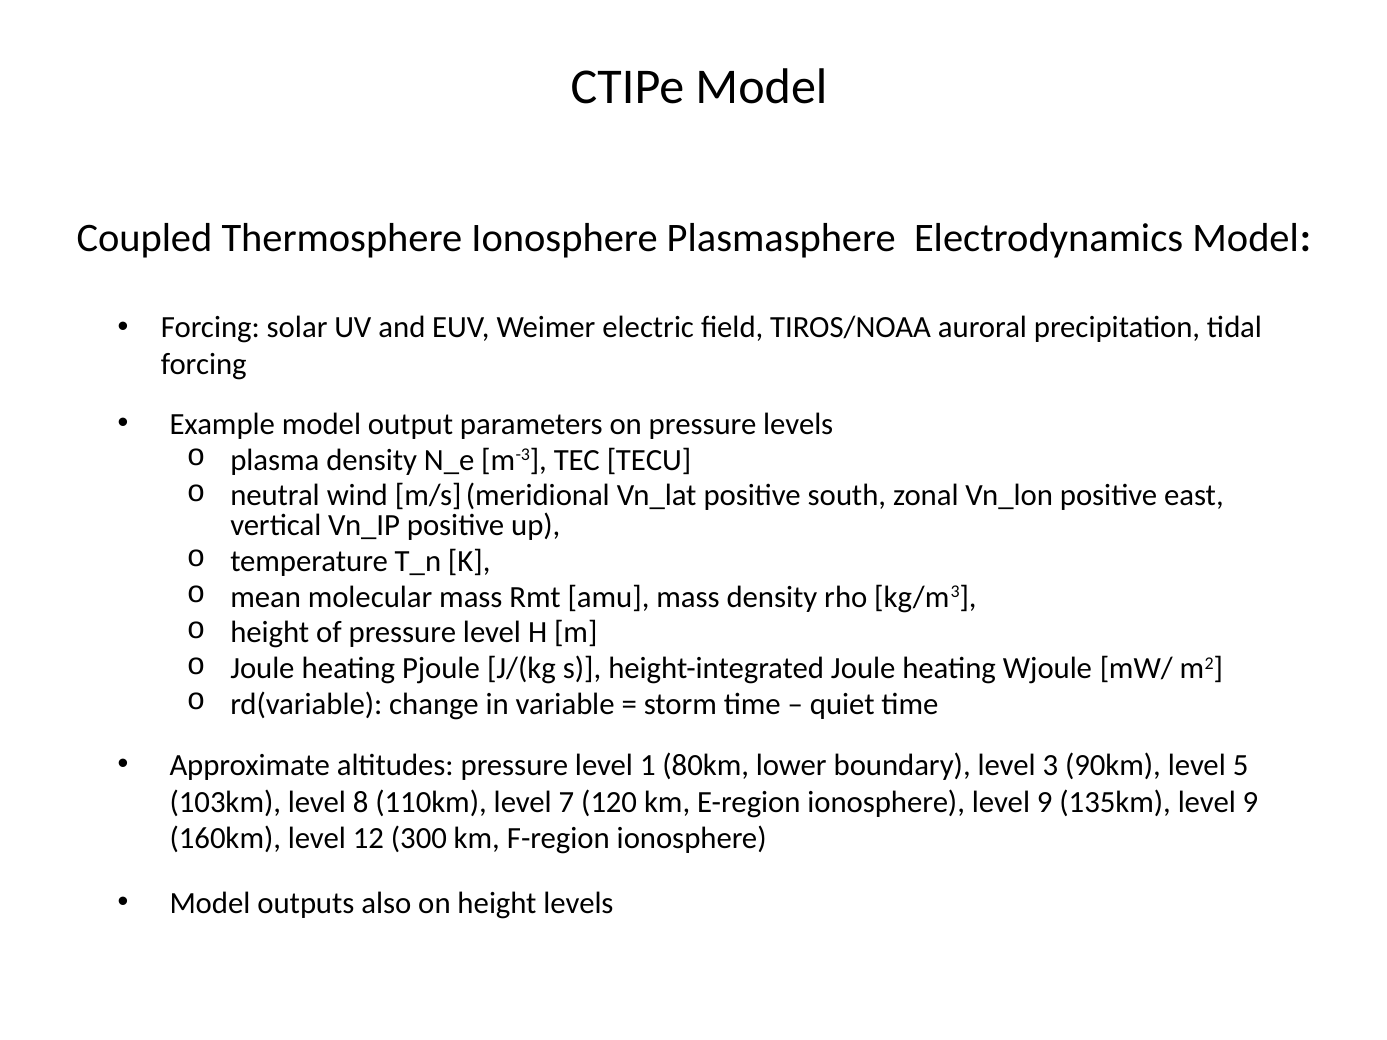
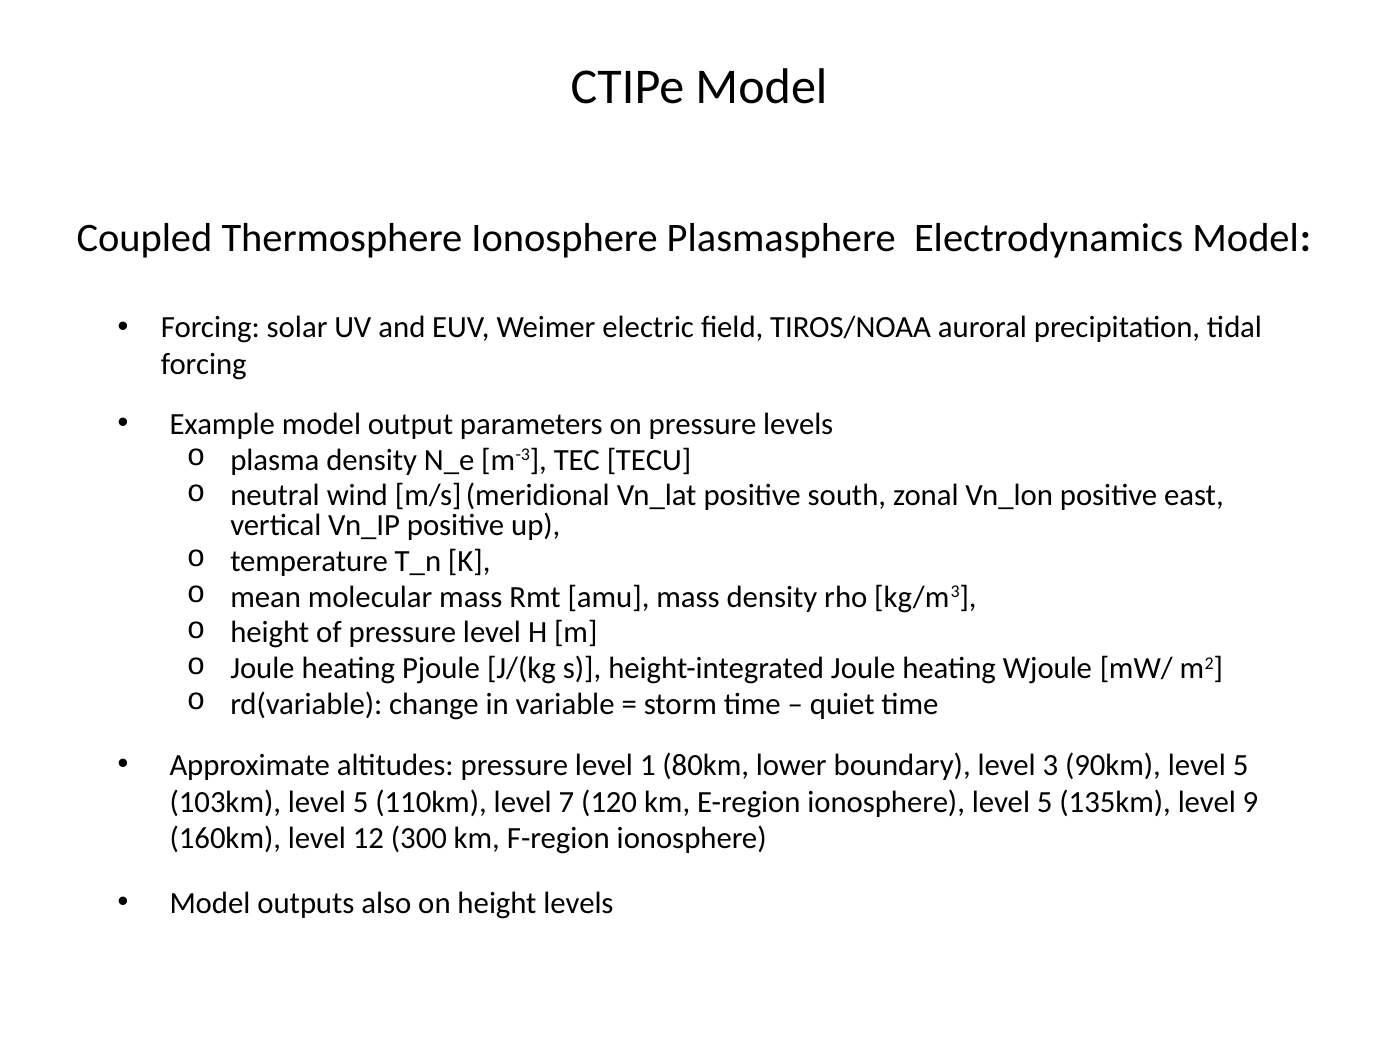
103km level 8: 8 -> 5 (361, 802)
ionosphere level 9: 9 -> 5 (1045, 802)
